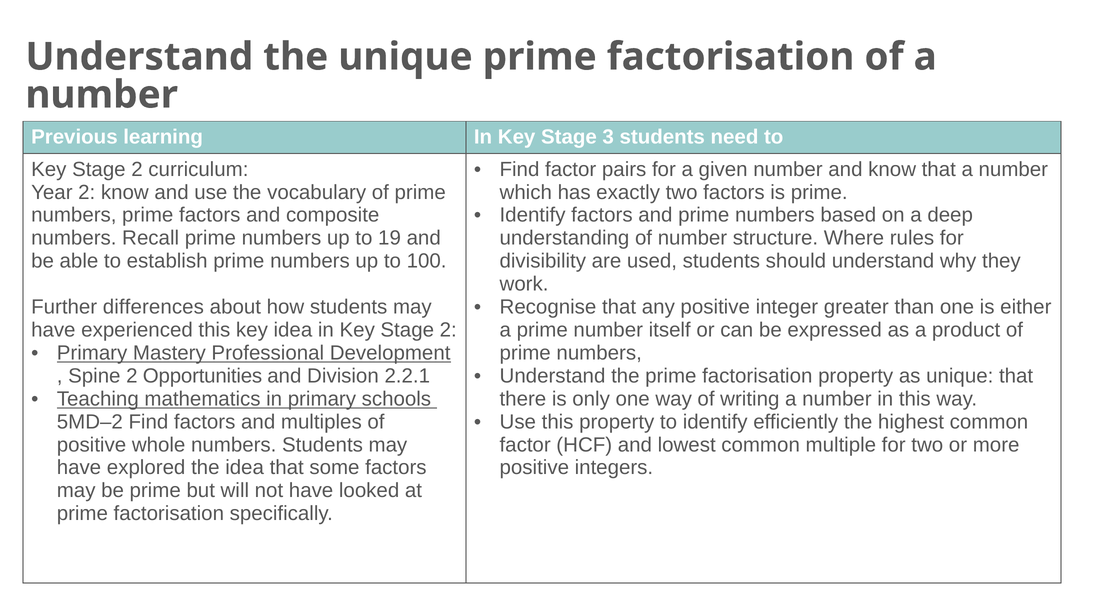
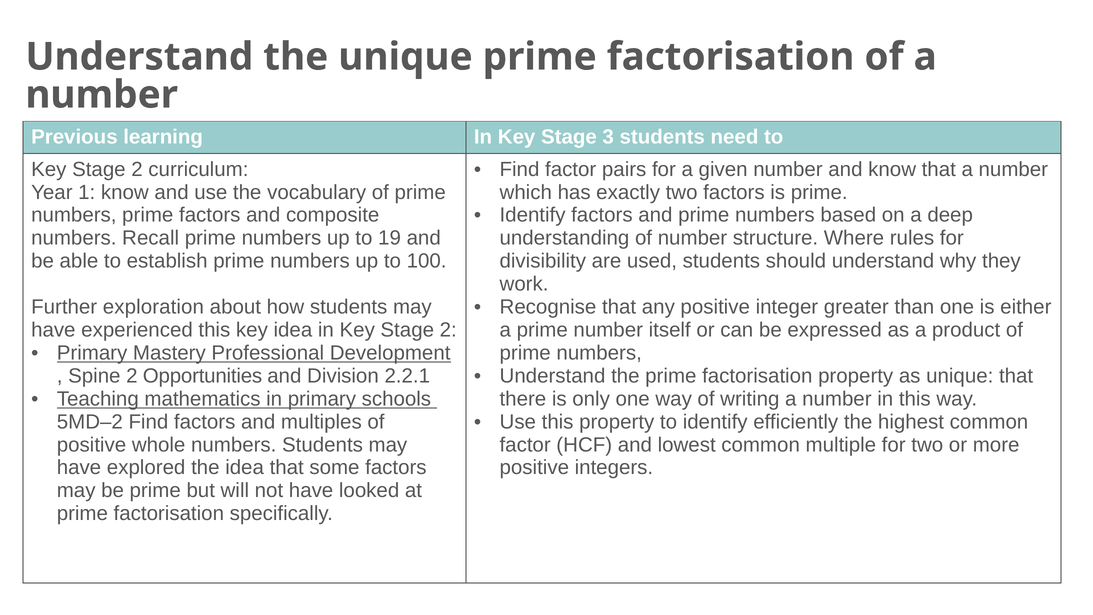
Year 2: 2 -> 1 (87, 192)
differences: differences -> exploration (153, 307)
